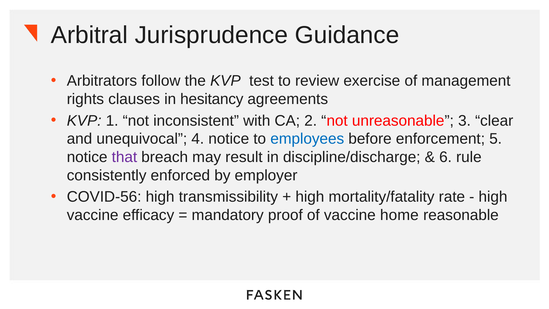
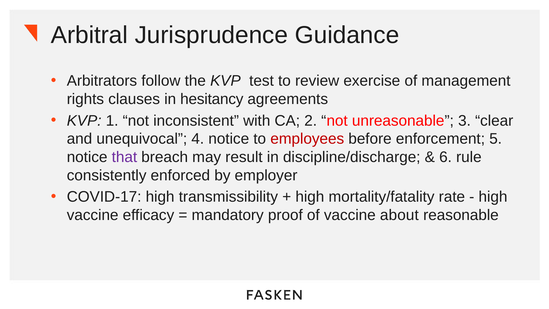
employees colour: blue -> red (307, 139)
COVID-56: COVID-56 -> COVID-17 (104, 197)
home: home -> about (399, 215)
